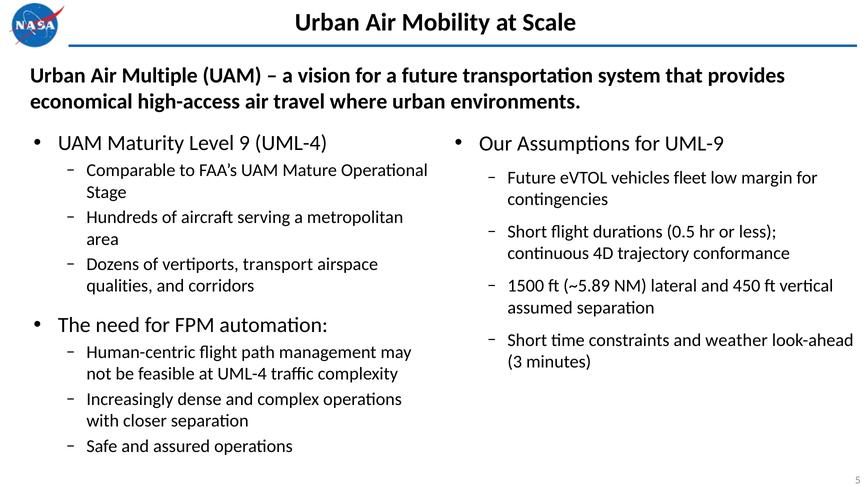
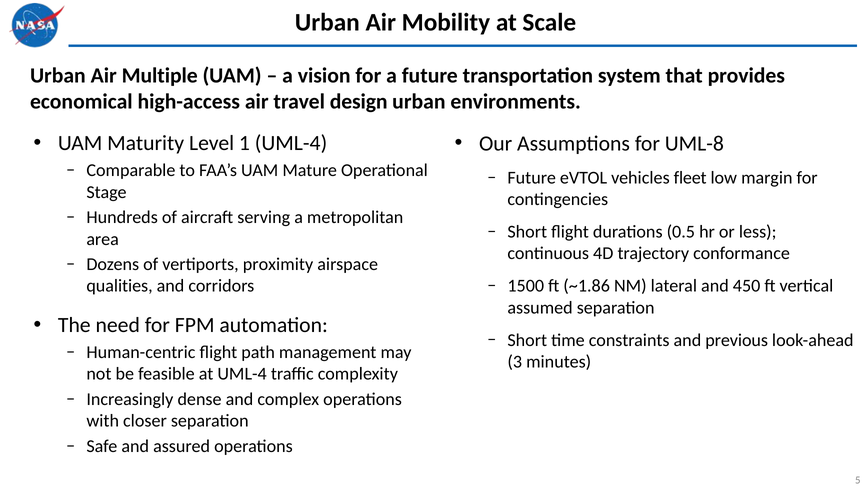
where: where -> design (359, 102)
9: 9 -> 1 (244, 144)
UML-9: UML-9 -> UML-8 (694, 144)
transport: transport -> proximity (278, 265)
~5.89: ~5.89 -> ~1.86 (587, 286)
weather: weather -> previous (737, 341)
